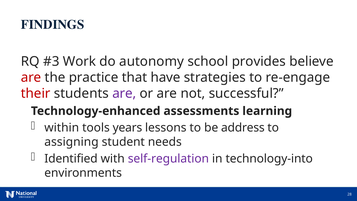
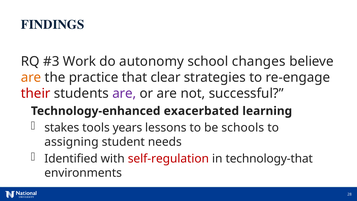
provides: provides -> changes (259, 61)
are colour: red -> orange (31, 77)
have: have -> clear (166, 77)
assessments: assessments -> exacerbated (201, 111)
within: within -> stakes (62, 128)
address: address -> schools (243, 128)
self-regulation colour: purple -> red (168, 159)
technology-into: technology-into -> technology-that (269, 159)
